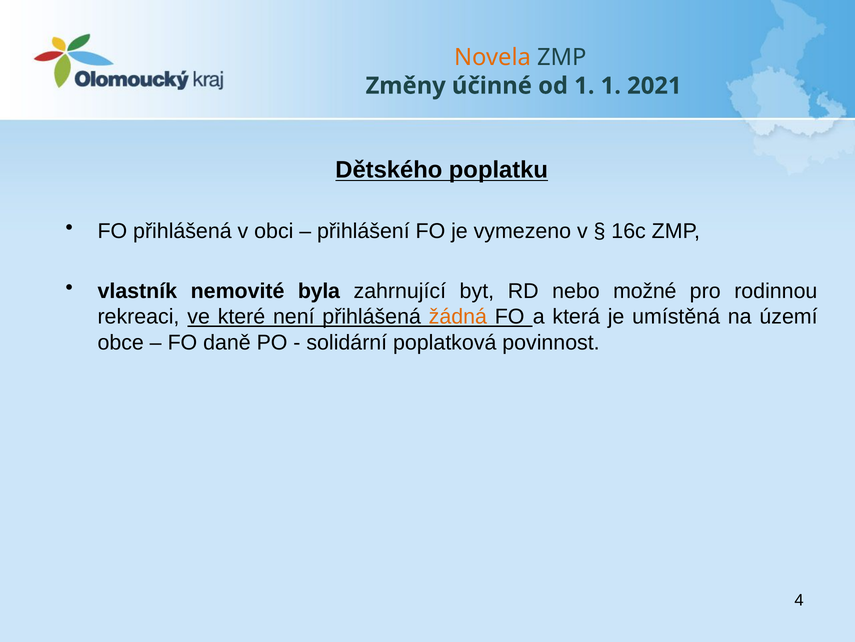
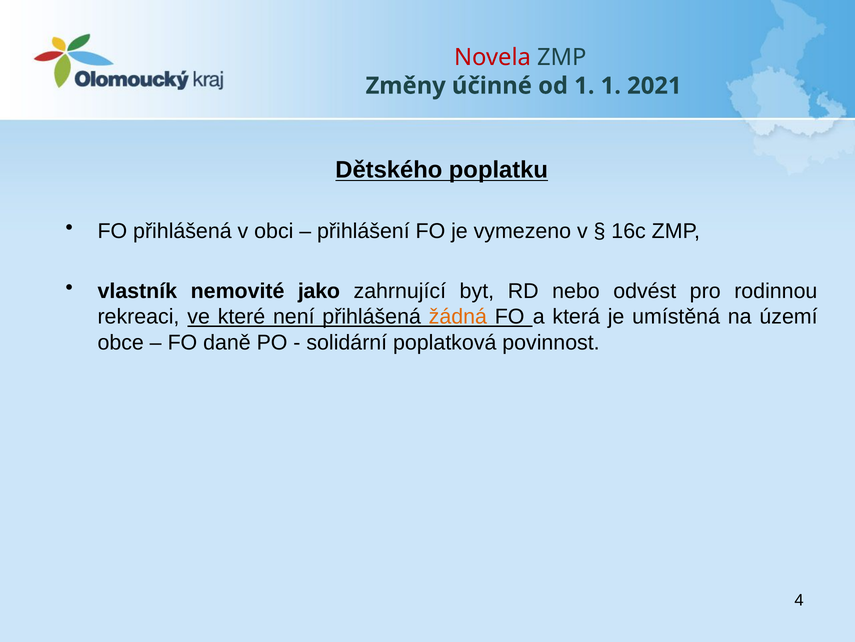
Novela colour: orange -> red (493, 57)
byla: byla -> jako (319, 291)
možné: možné -> odvést (645, 291)
